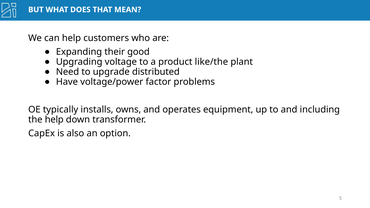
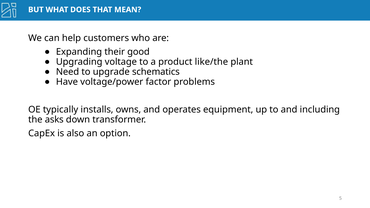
distributed: distributed -> schematics (156, 72)
the help: help -> asks (54, 120)
